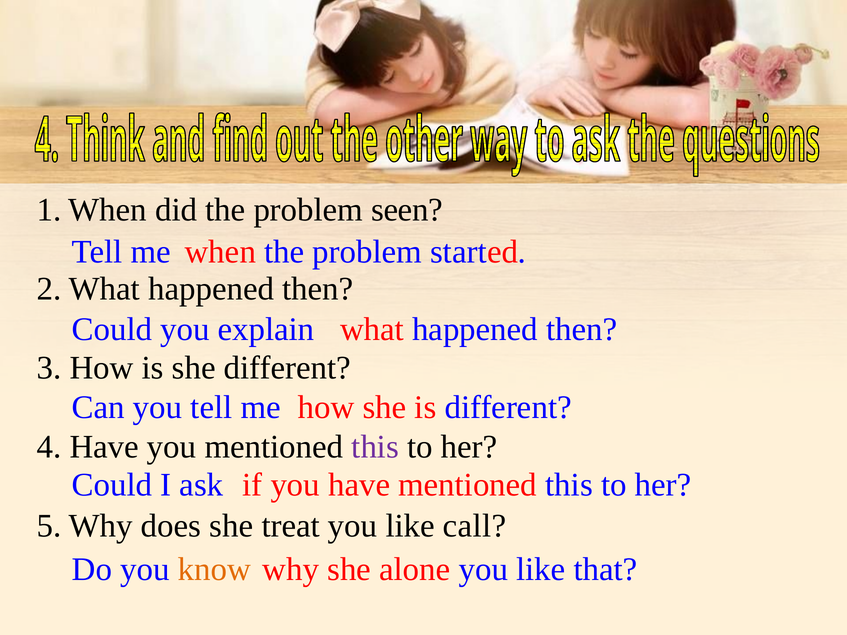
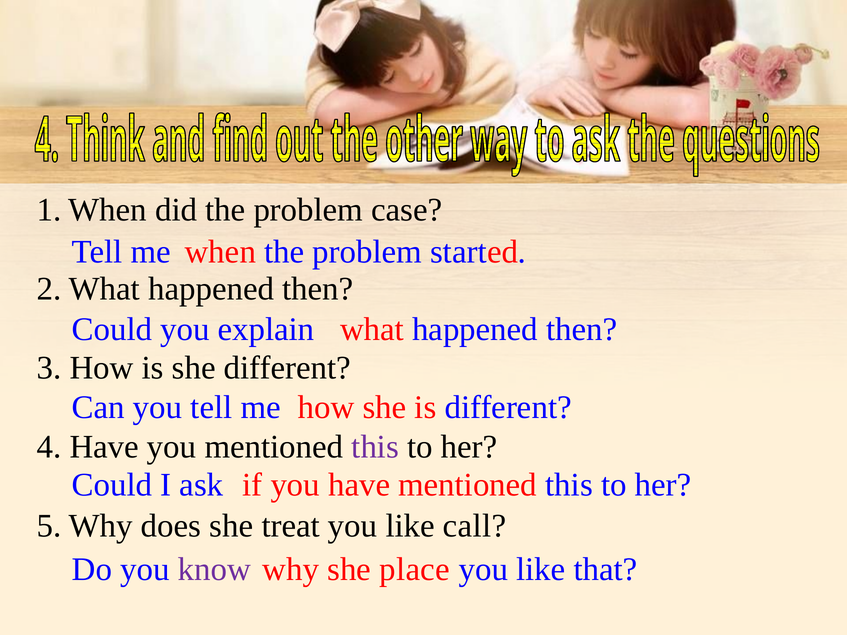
seen: seen -> case (407, 210)
know colour: orange -> purple (214, 570)
alone: alone -> place (415, 570)
